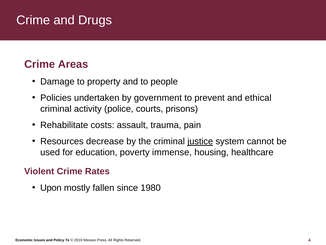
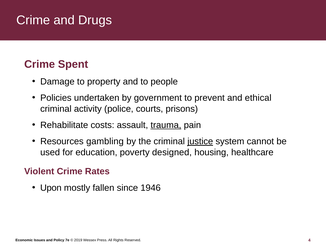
Areas: Areas -> Spent (73, 64)
trauma underline: none -> present (166, 125)
decrease: decrease -> gambling (105, 141)
immense: immense -> designed (172, 152)
1980: 1980 -> 1946 (151, 187)
